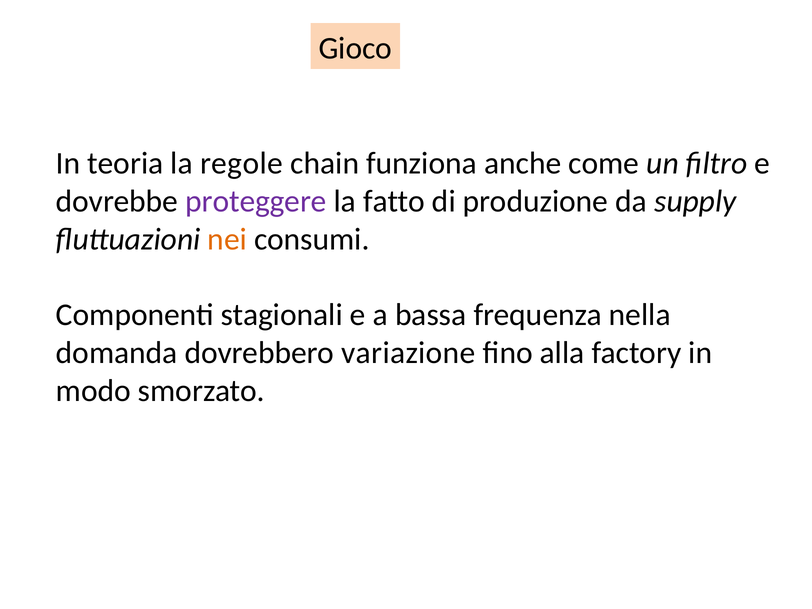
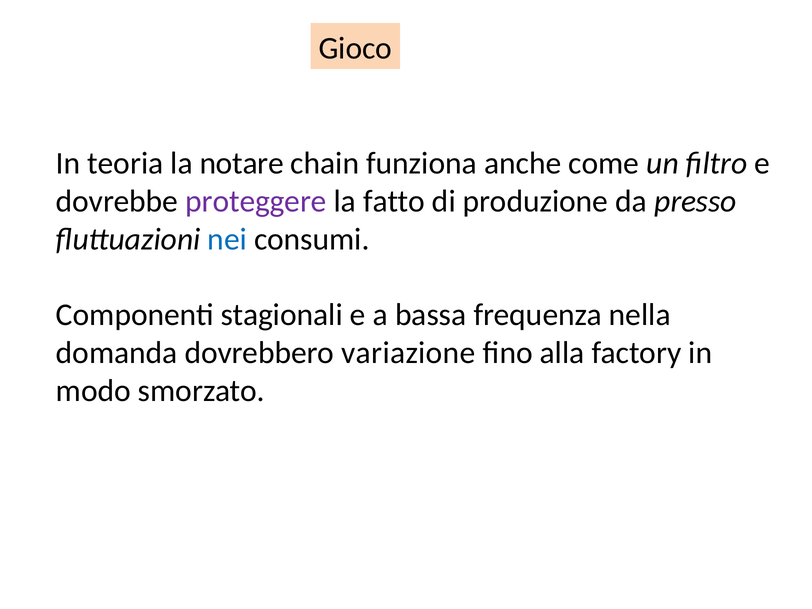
regole: regole -> notare (242, 163)
supply: supply -> presso (695, 201)
nei colour: orange -> blue (227, 239)
